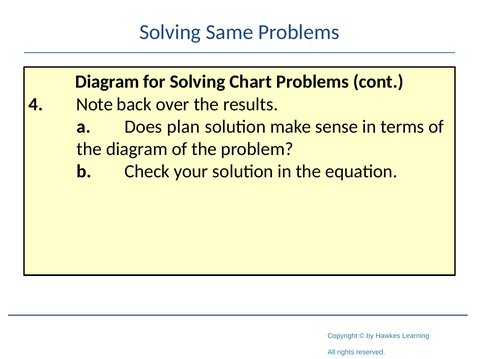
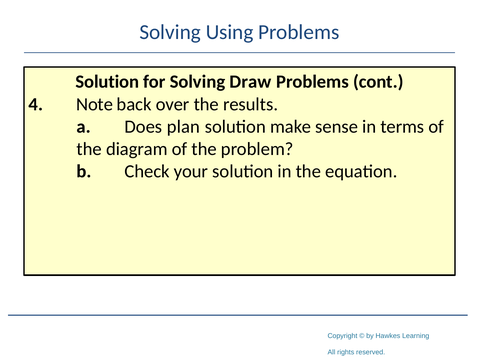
Same: Same -> Using (230, 32)
Diagram: Diagram -> Solution (107, 82)
Chart: Chart -> Draw (251, 82)
